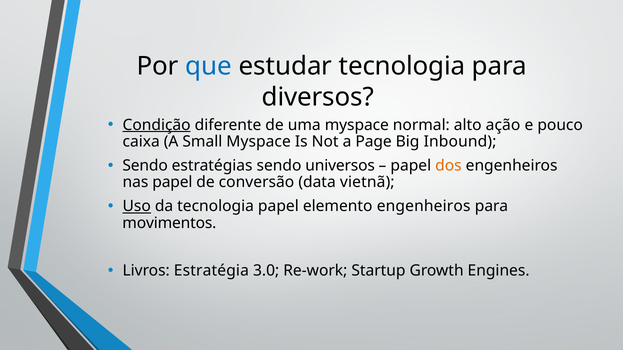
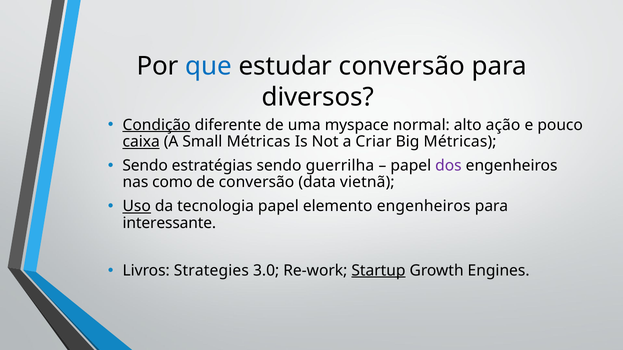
estudar tecnologia: tecnologia -> conversão (402, 66)
caixa underline: none -> present (141, 142)
Small Myspace: Myspace -> Métricas (259, 142)
Page: Page -> Criar (373, 142)
Big Inbound: Inbound -> Métricas (460, 142)
universos: universos -> guerrilha (340, 166)
dos colour: orange -> purple (448, 166)
nas papel: papel -> como (172, 183)
movimentos: movimentos -> interessante (169, 223)
Estratégia: Estratégia -> Strategies (211, 271)
Startup underline: none -> present (378, 271)
